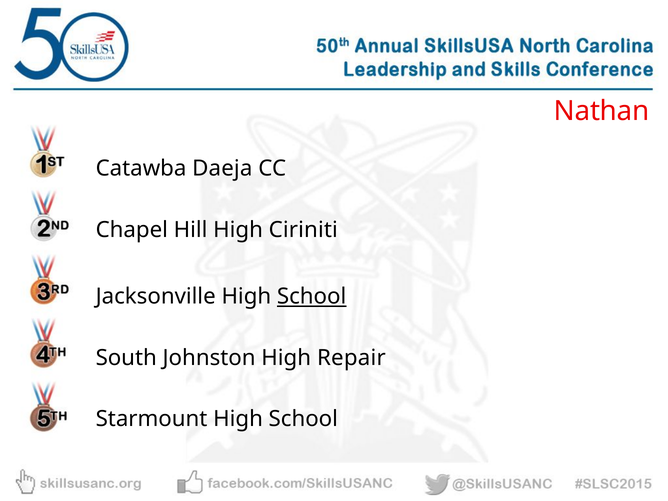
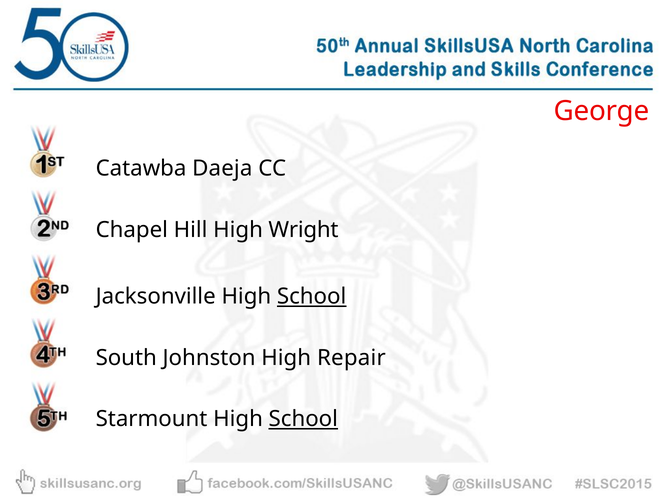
Nathan: Nathan -> George (602, 111)
Ciriniti: Ciriniti -> Wright (303, 230)
School underline: none -> present (303, 419)
